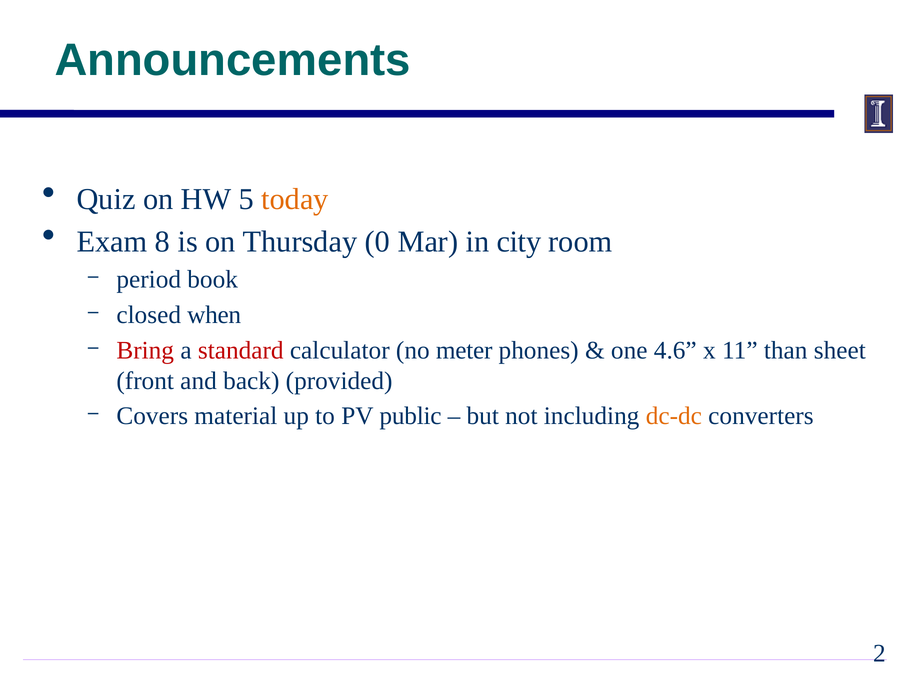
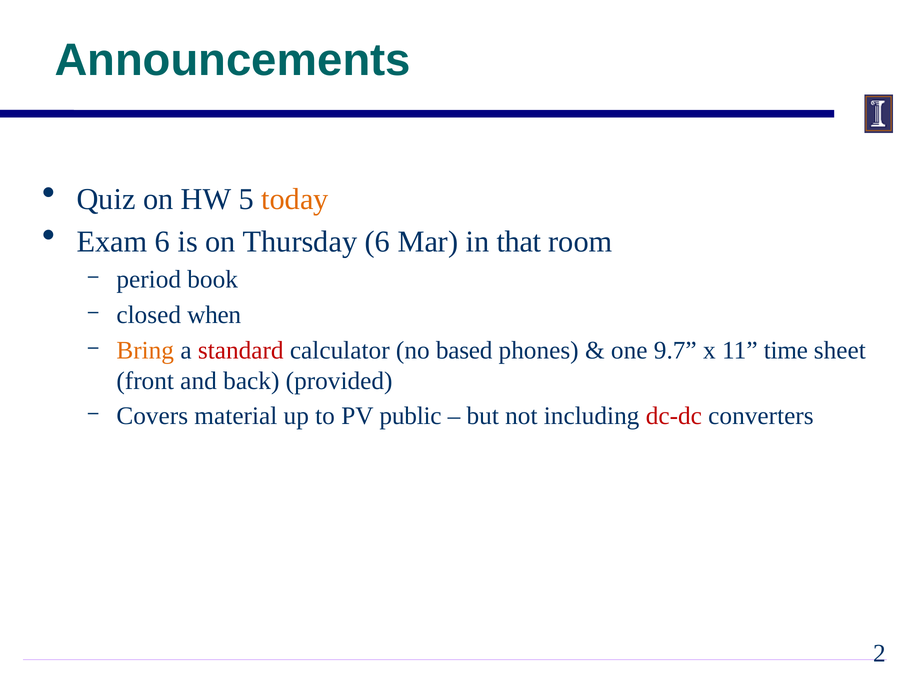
Exam 8: 8 -> 6 (162, 242)
Thursday 0: 0 -> 6 (377, 242)
city: city -> that (519, 242)
Bring colour: red -> orange (145, 351)
meter: meter -> based (464, 351)
4.6: 4.6 -> 9.7 (675, 351)
than: than -> time (786, 351)
dc-dc colour: orange -> red (674, 416)
